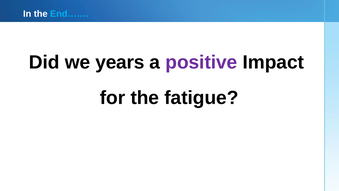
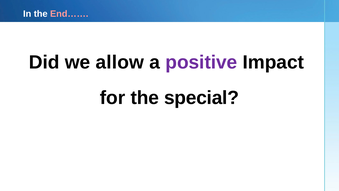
End…… colour: light blue -> pink (69, 14)
years: years -> allow (120, 62)
fatigue: fatigue -> special (201, 98)
